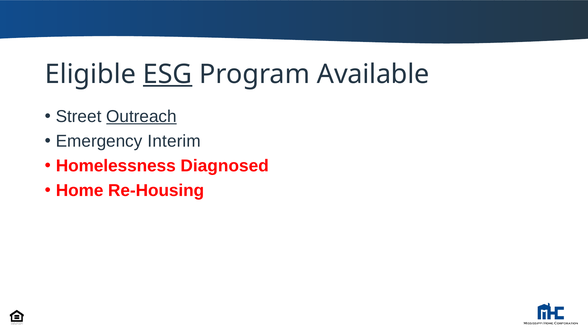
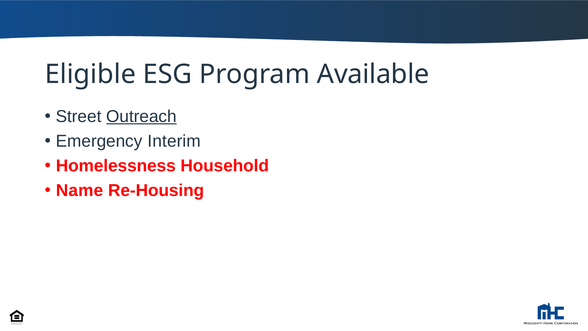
ESG underline: present -> none (168, 74)
Diagnosed: Diagnosed -> Household (225, 166)
Home: Home -> Name (80, 190)
